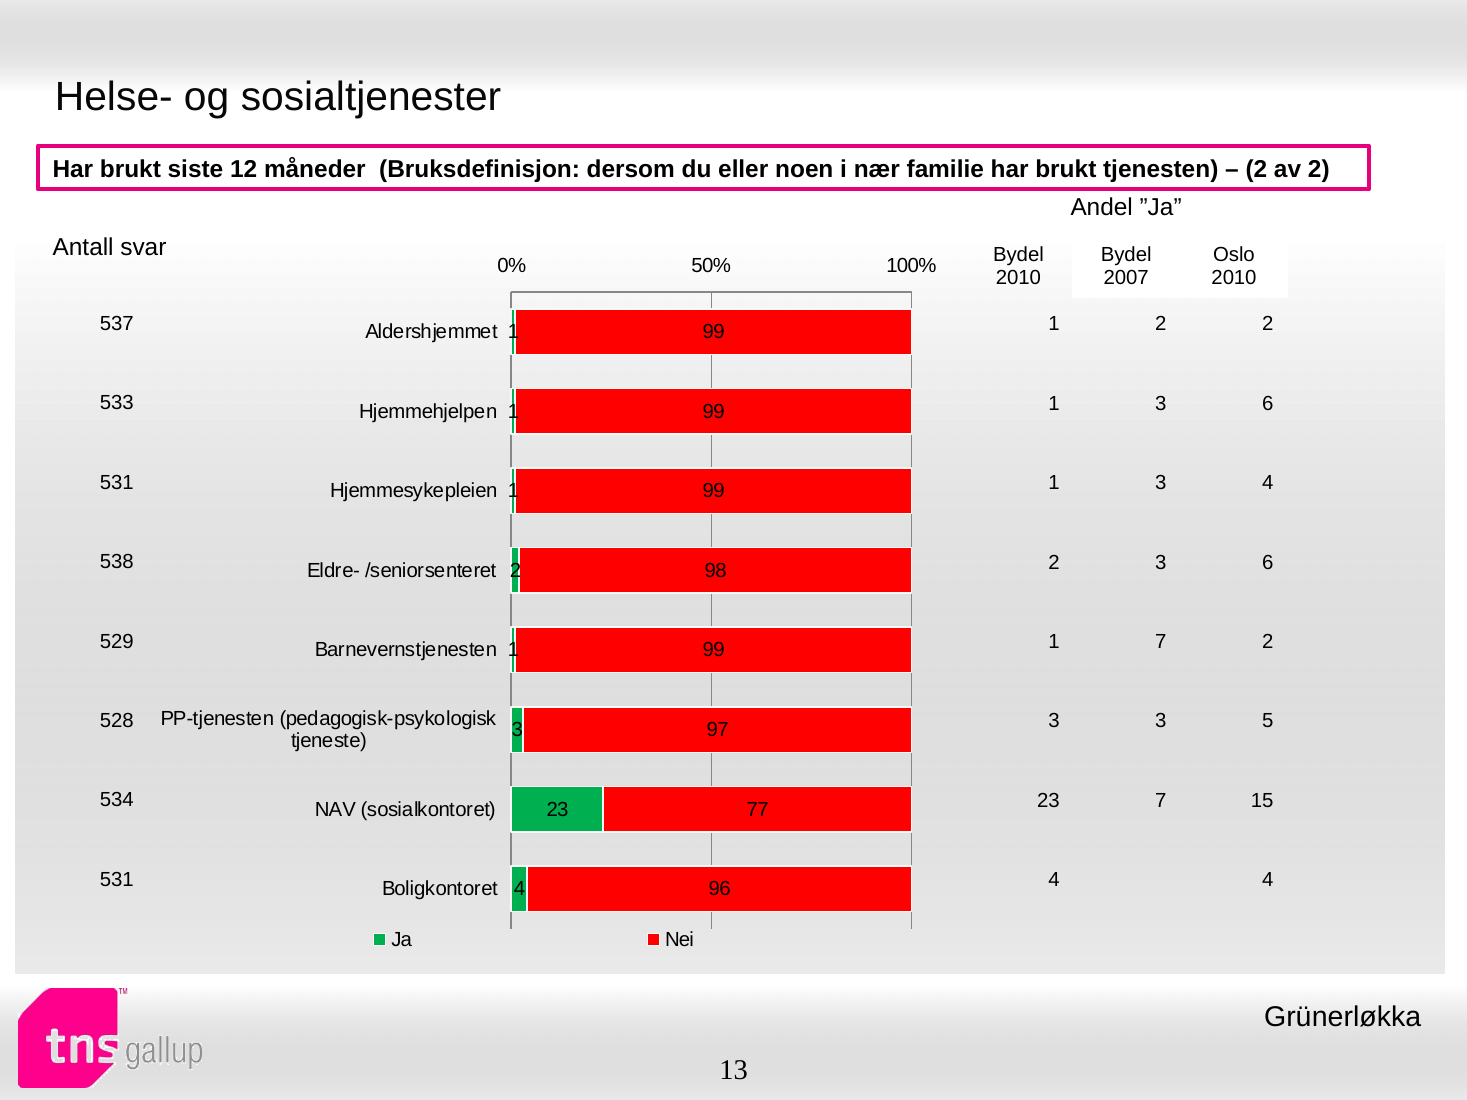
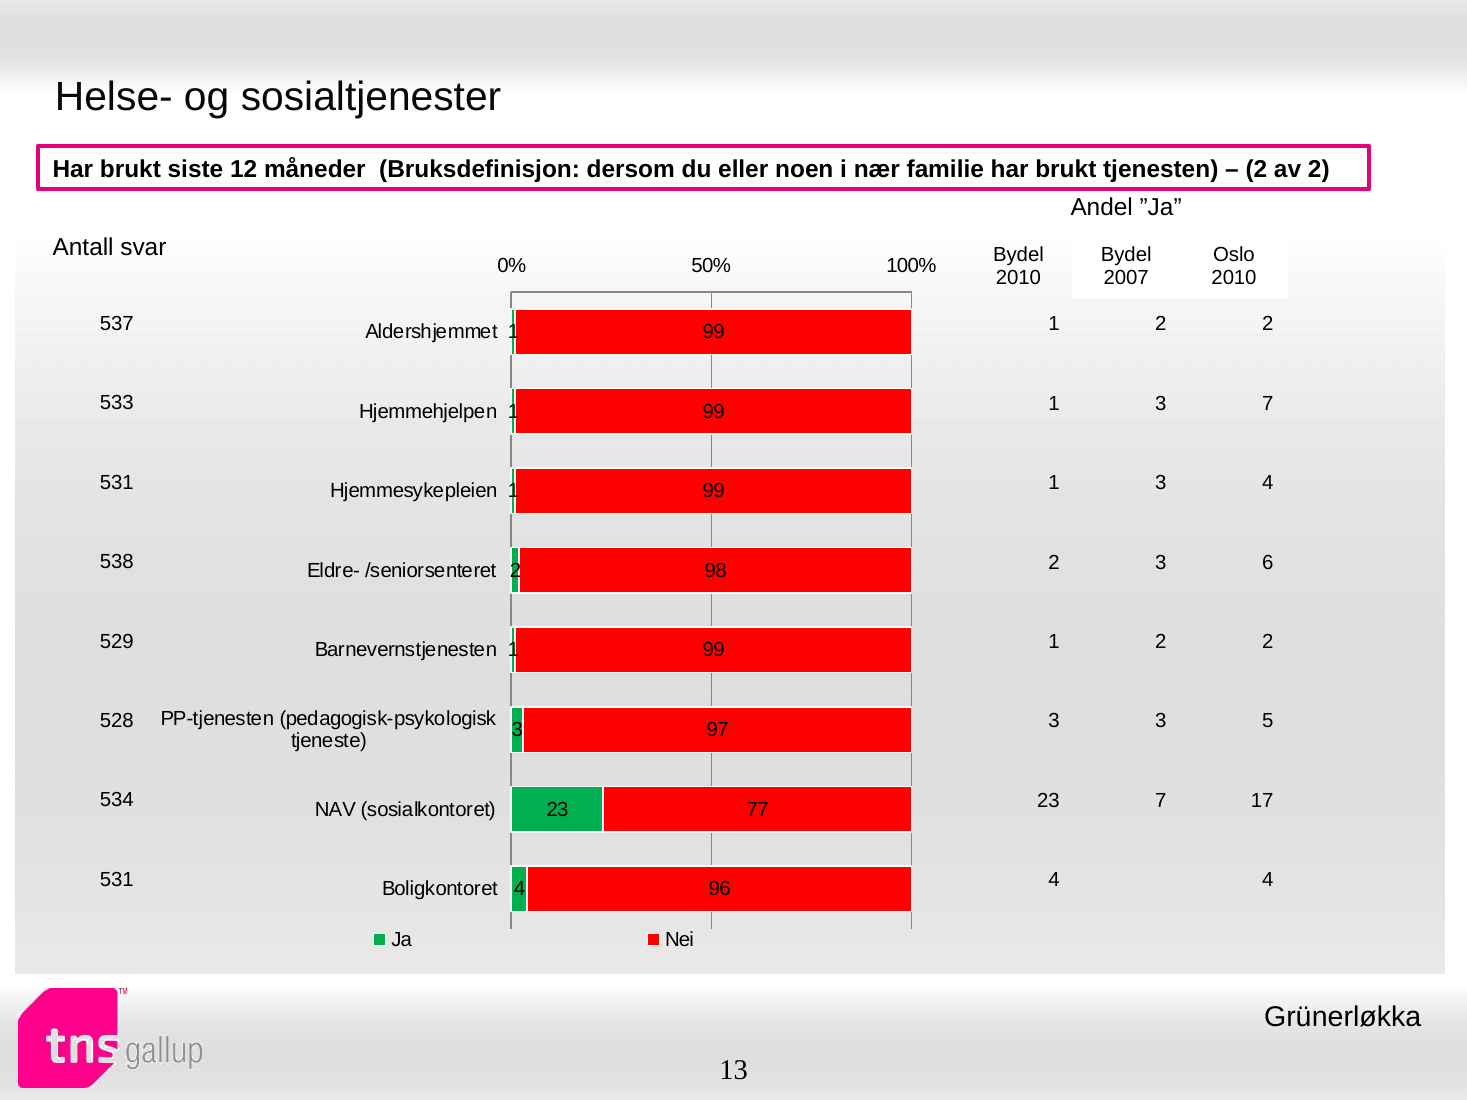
1 3 6: 6 -> 7 (1268, 404)
7: 7 -> 2 (1161, 642)
15: 15 -> 17 (1262, 801)
